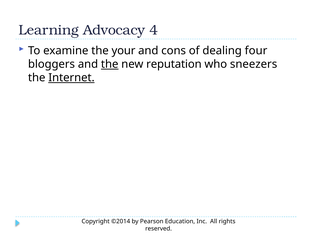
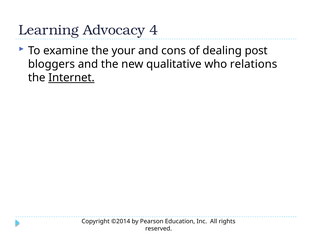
four: four -> post (256, 51)
the underline: present -> none (110, 64)
reputation: reputation -> qualitative (174, 64)
sneezers: sneezers -> relations (254, 64)
